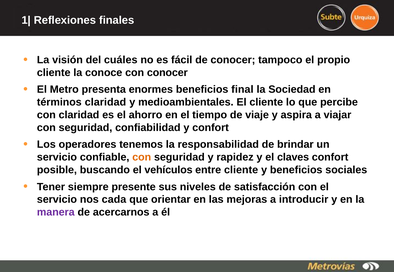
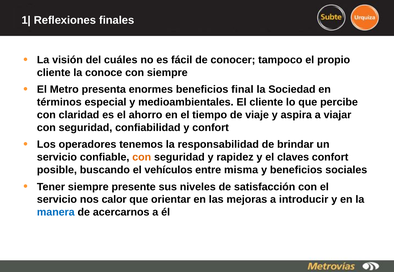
con conocer: conocer -> siempre (167, 73)
términos claridad: claridad -> especial (106, 102)
entre cliente: cliente -> misma (241, 170)
cada: cada -> calor (114, 200)
manera colour: purple -> blue (56, 213)
